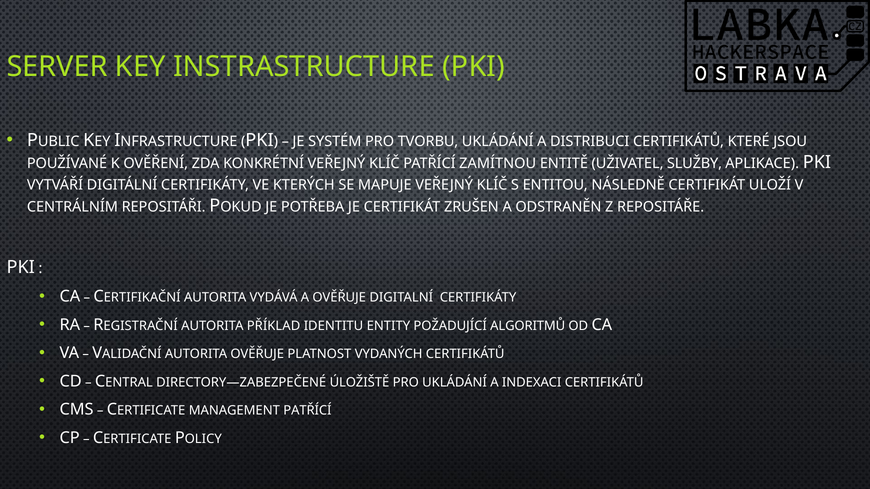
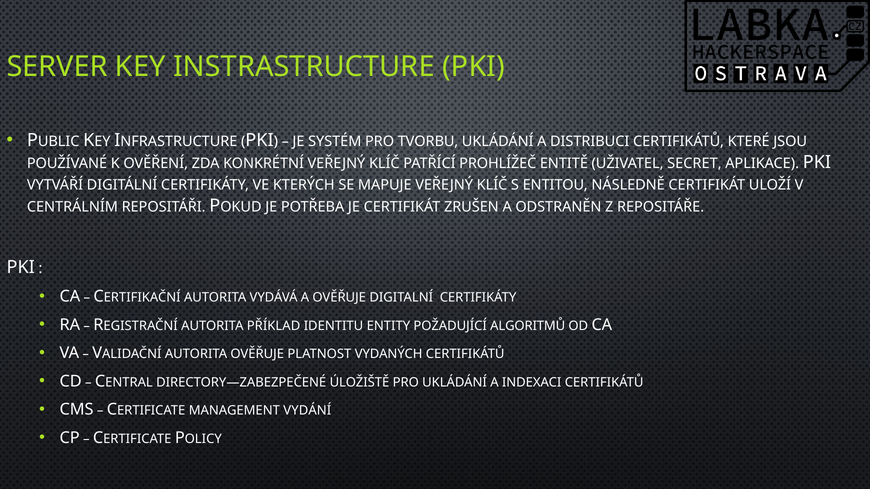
ZAMÍTNOU: ZAMÍTNOU -> PROHLÍŽEČ (498, 163)
SLUŽBY: SLUŽBY -> SECRET (694, 163)
MANAGEMENT PATŘÍCÍ: PATŘÍCÍ -> VYDÁNÍ (307, 411)
